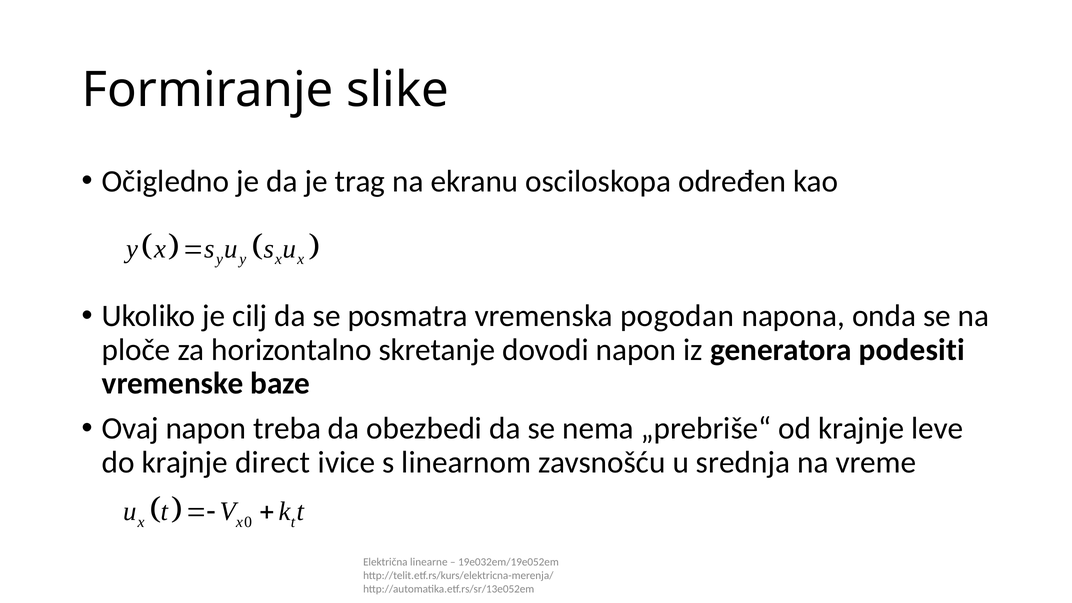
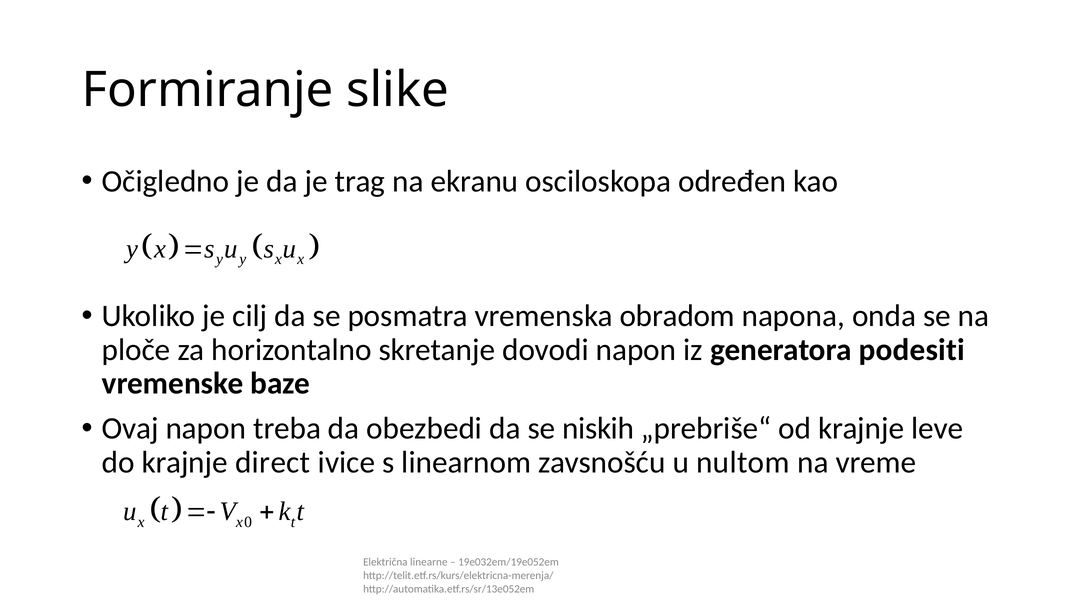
pogodan: pogodan -> obradom (677, 316)
nema: nema -> niskih (598, 429)
srednja: srednja -> nultom (743, 462)
